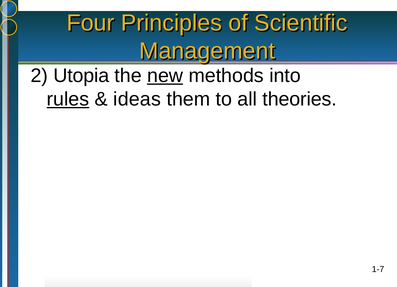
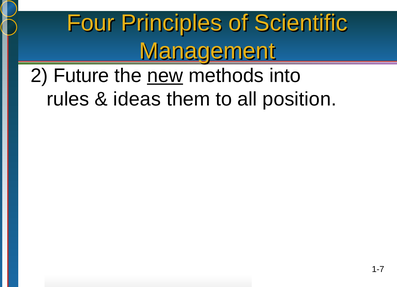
Utopia: Utopia -> Future (81, 76)
rules underline: present -> none (68, 99)
theories: theories -> position (299, 99)
